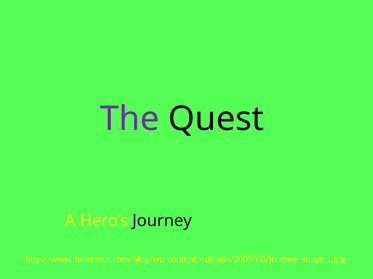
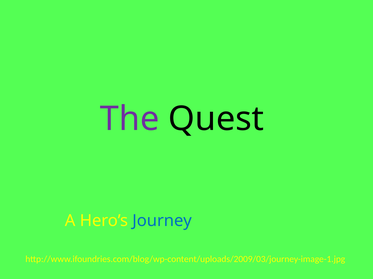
Journey colour: black -> blue (162, 221)
